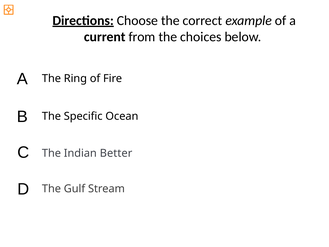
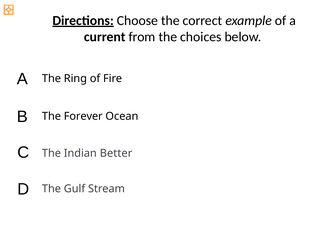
Specific: Specific -> Forever (83, 116)
